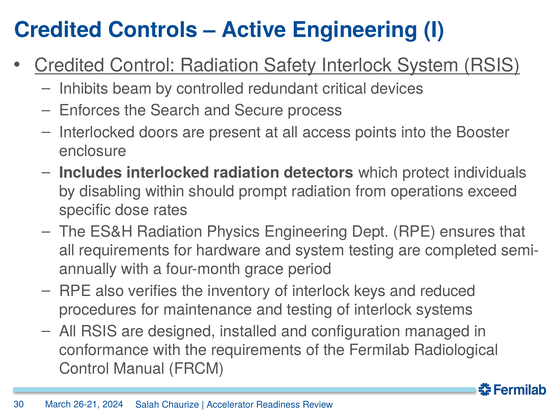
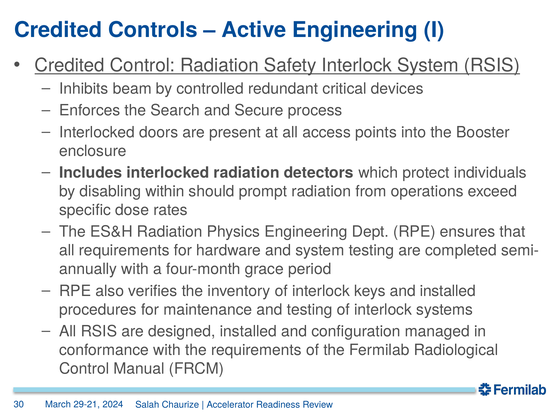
and reduced: reduced -> installed (448, 291)
26-21: 26-21 -> 29-21 (87, 404)
